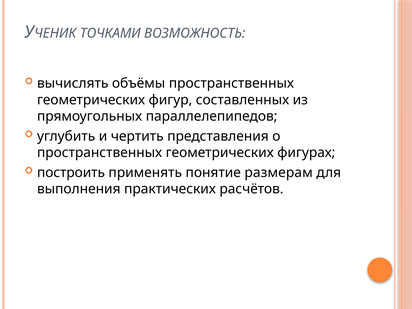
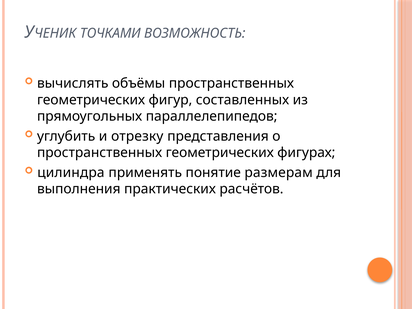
чертить: чертить -> отрезку (137, 136)
построить: построить -> цилиндра (71, 173)
